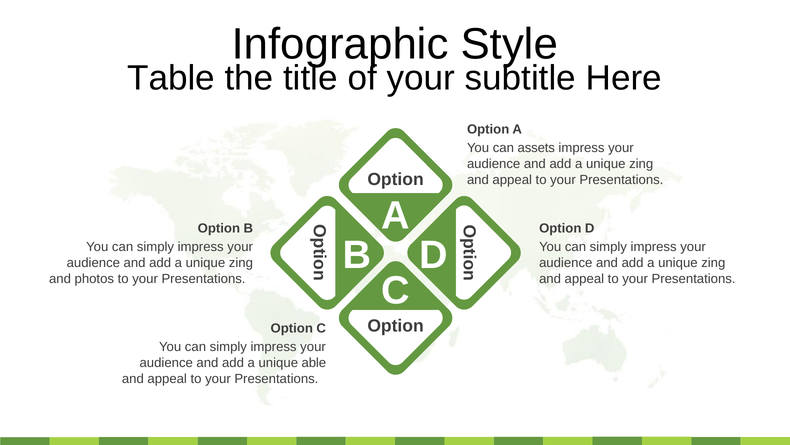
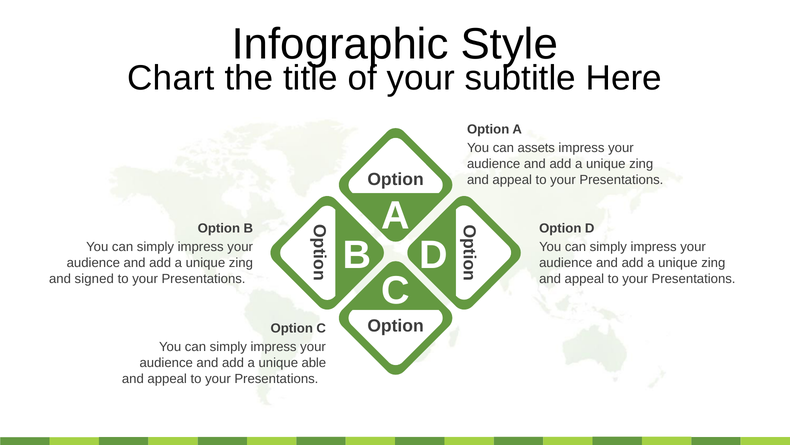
Table: Table -> Chart (171, 78)
photos: photos -> signed (94, 278)
